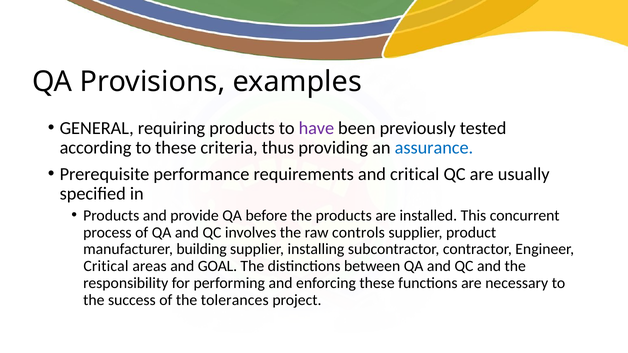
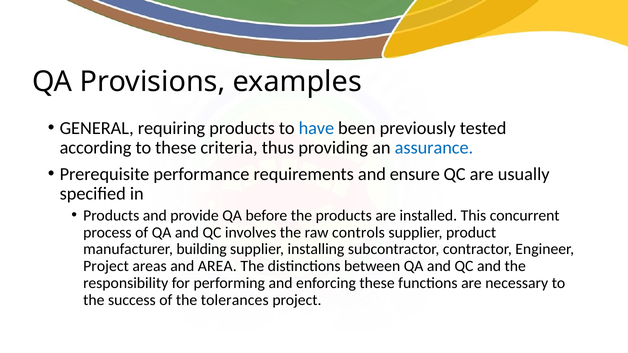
have colour: purple -> blue (316, 128)
and critical: critical -> ensure (415, 174)
Critical: Critical -> Project (106, 266)
GOAL: GOAL -> AREA (217, 266)
